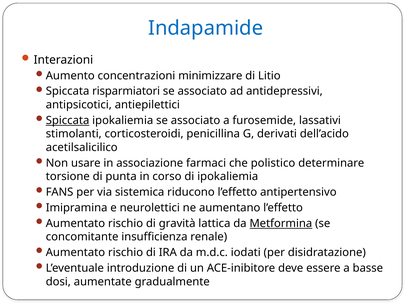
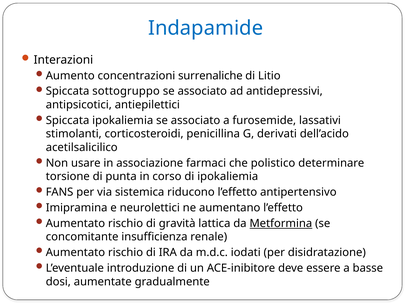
minimizzare: minimizzare -> surrenaliche (210, 76)
risparmiatori: risparmiatori -> sottogruppo (126, 91)
Spiccata underline: present -> none (68, 120)
